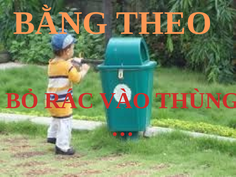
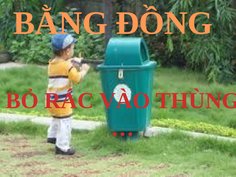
THEO: THEO -> ĐỒNG (164, 23)
